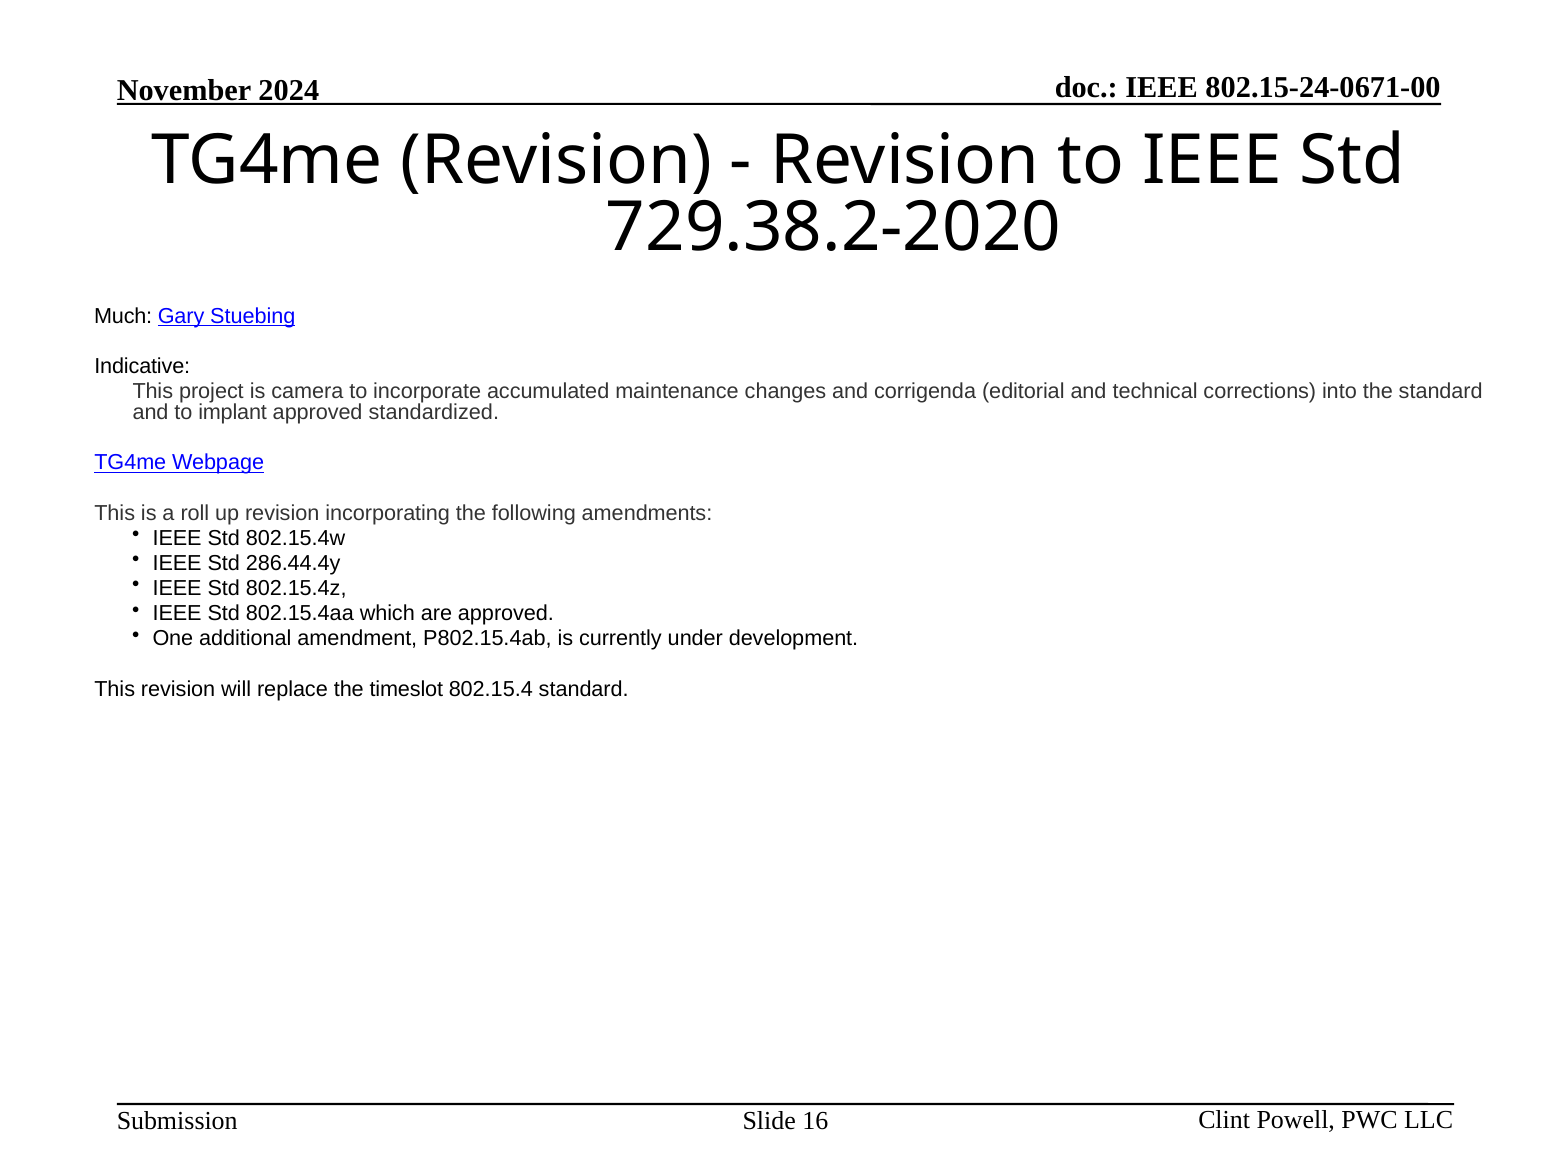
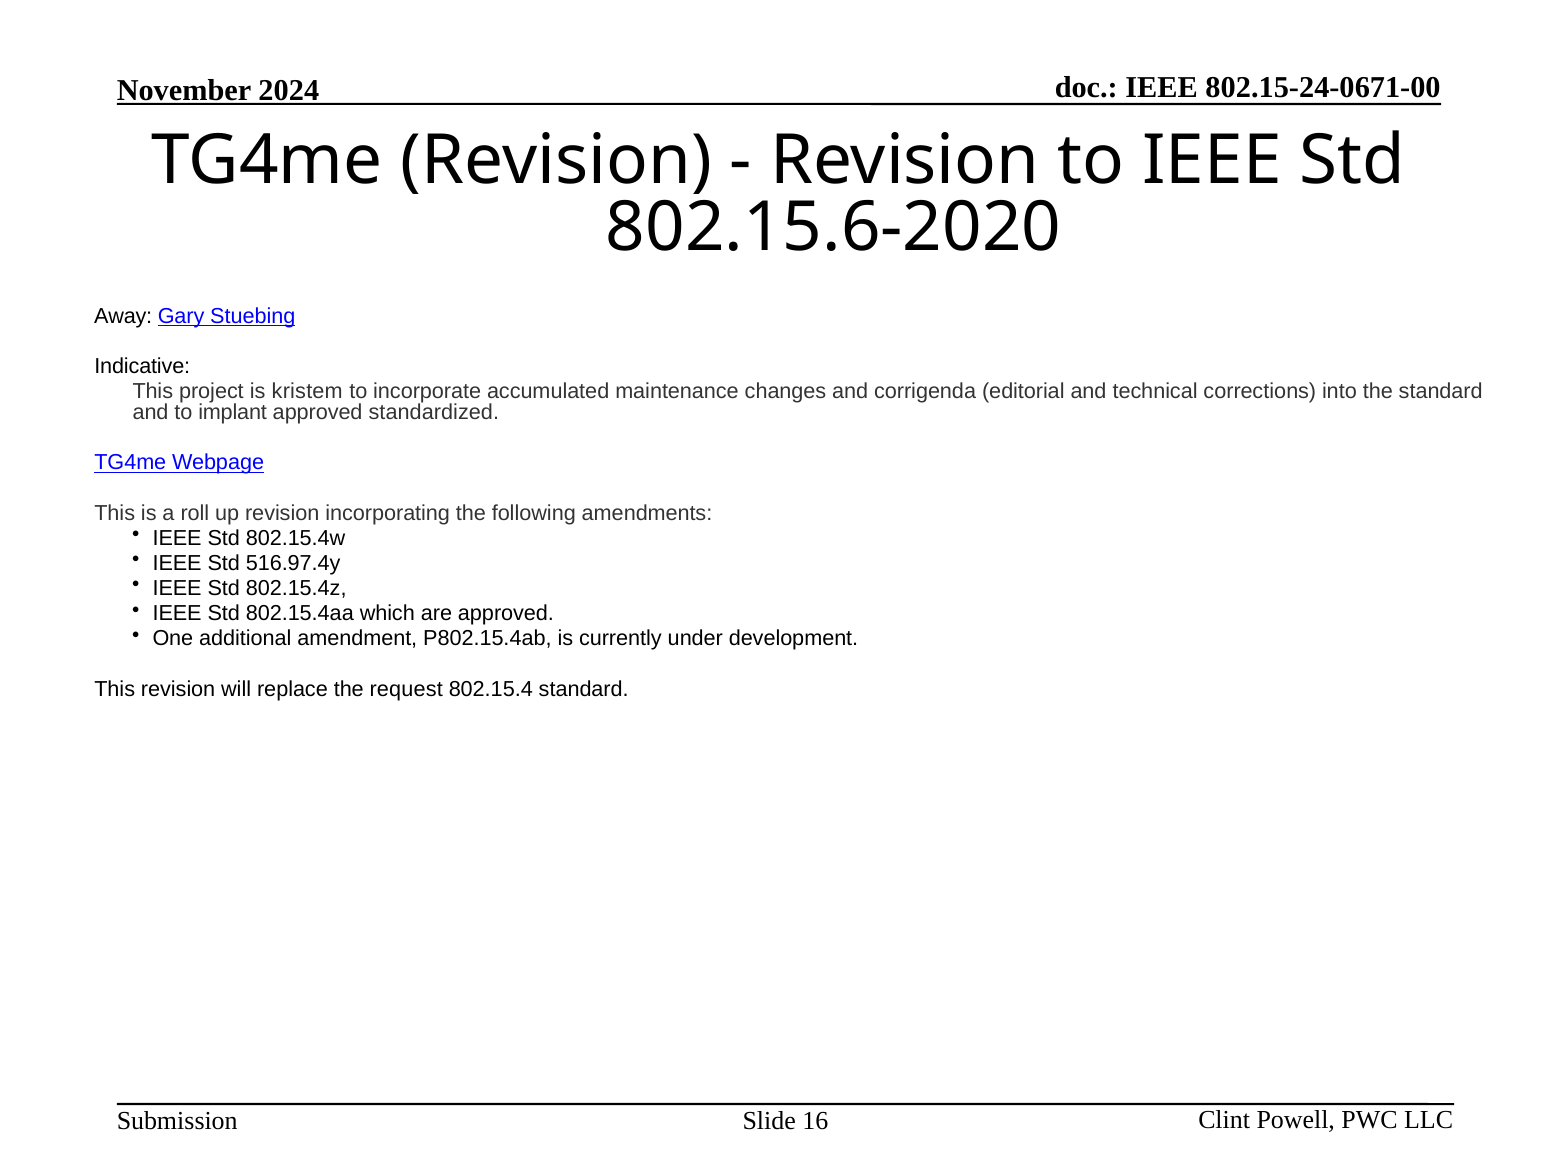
729.38.2-2020: 729.38.2-2020 -> 802.15.6-2020 (834, 227)
Much: Much -> Away (123, 316)
camera: camera -> kristem (307, 391)
286.44.4y: 286.44.4y -> 516.97.4y (293, 563)
timeslot: timeslot -> request (406, 689)
